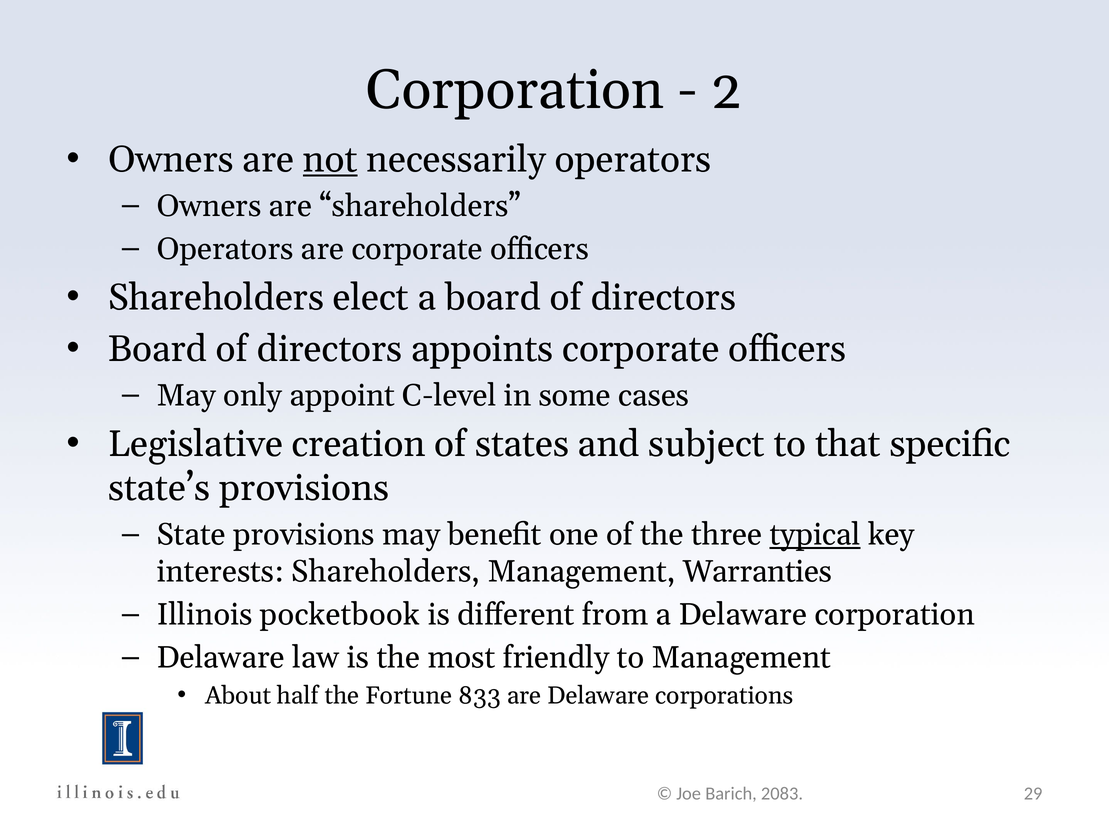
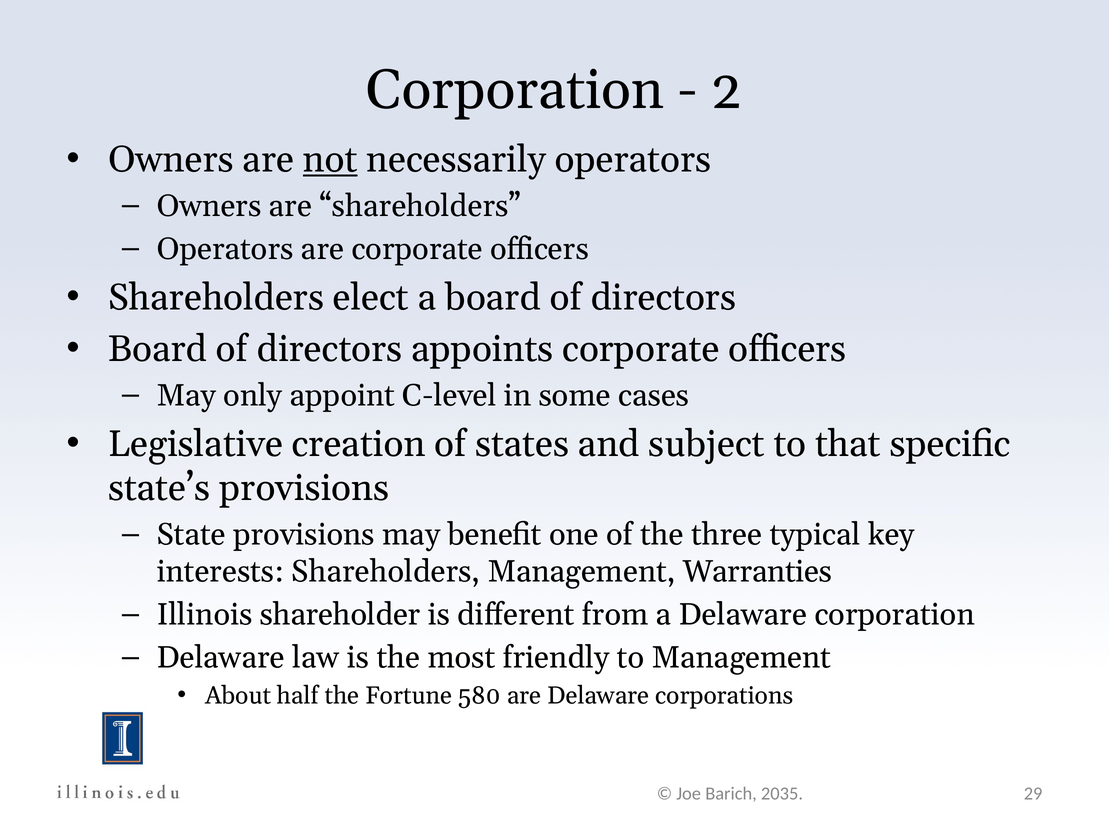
typical underline: present -> none (815, 535)
pocketbook: pocketbook -> shareholder (340, 615)
833: 833 -> 580 (480, 696)
2083: 2083 -> 2035 (782, 794)
